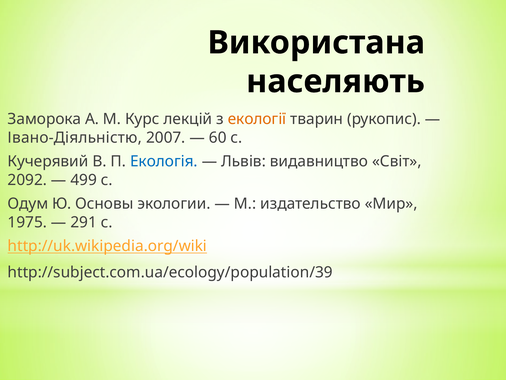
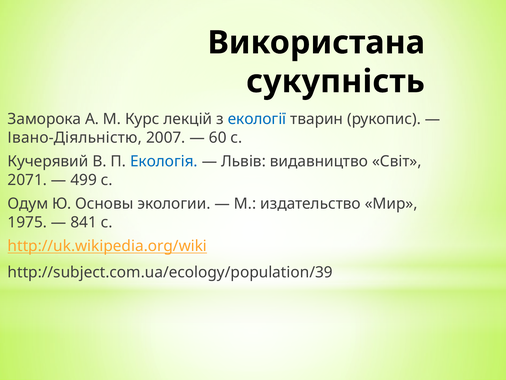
населяють: населяють -> сукупність (336, 81)
екології colour: orange -> blue (257, 119)
2092: 2092 -> 2071 (27, 180)
291: 291 -> 841 (84, 222)
